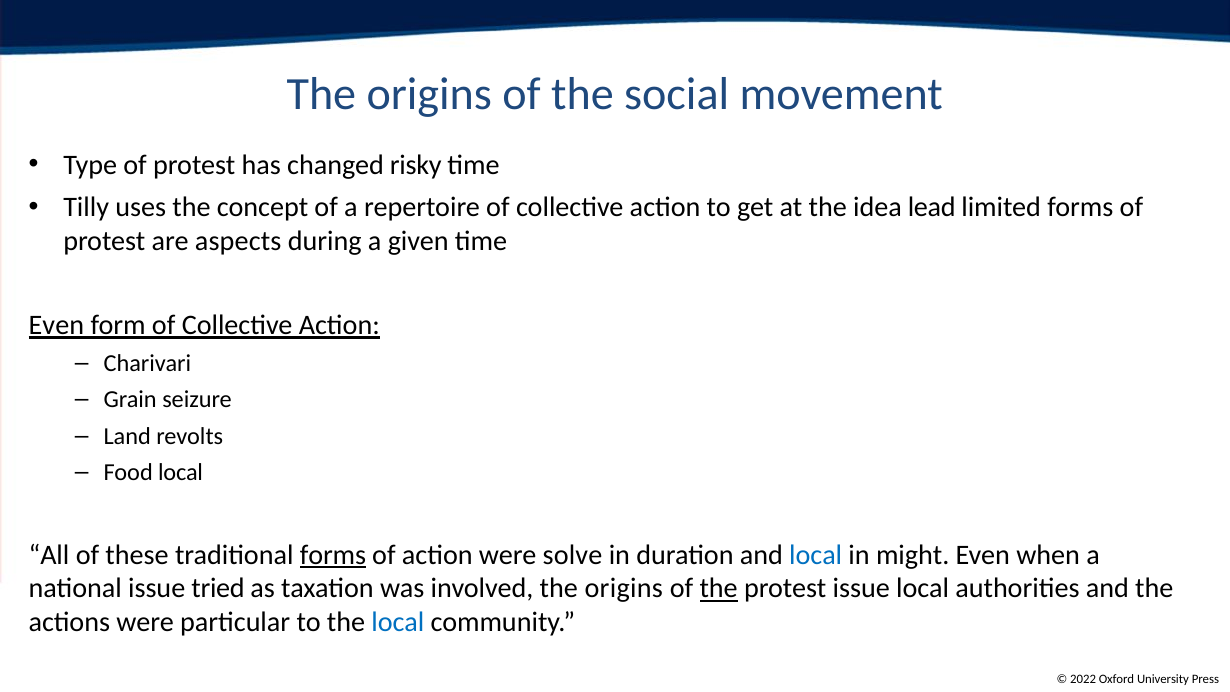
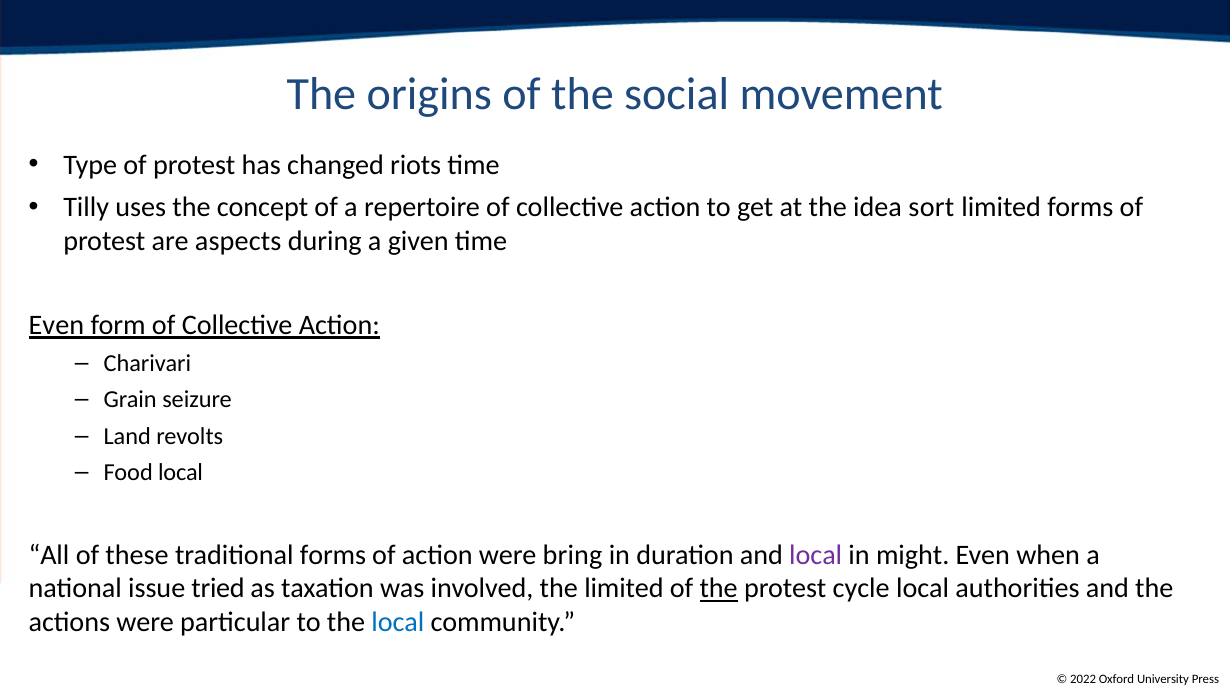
risky: risky -> riots (416, 165)
lead: lead -> sort (931, 207)
forms underline: present -> none (333, 555)
solve: solve -> bring (572, 555)
local colour: blue -> purple (816, 555)
involved the origins: origins -> limited (624, 588)
protest issue: issue -> cycle (861, 588)
